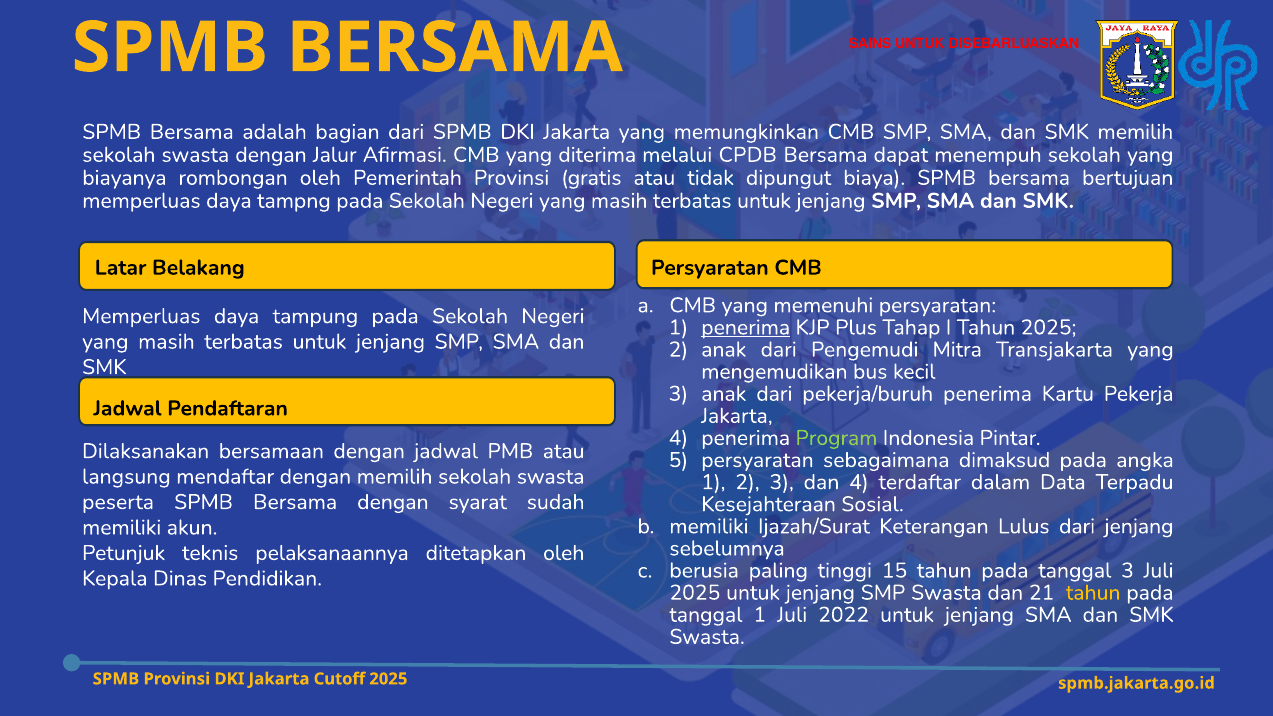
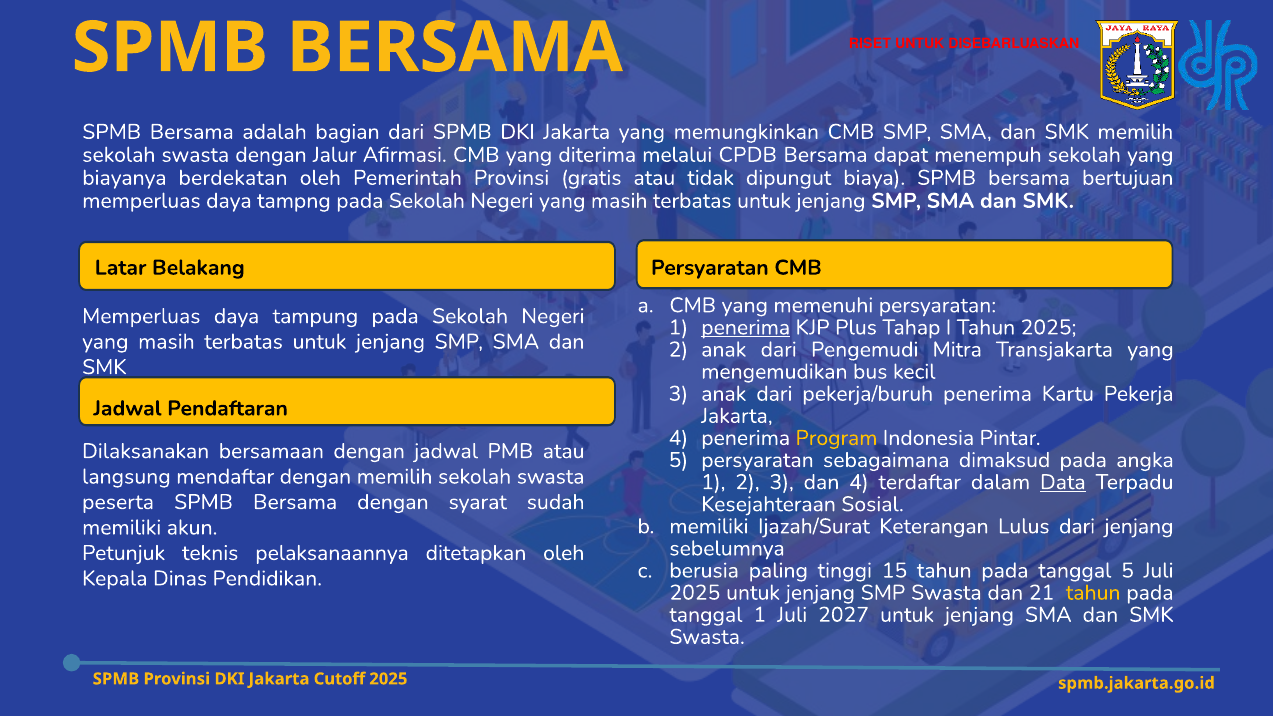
SAINS: SAINS -> RISET (870, 44)
rombongan: rombongan -> berdekatan (233, 178)
Program colour: light green -> yellow (836, 438)
Data underline: none -> present (1063, 482)
tanggal 3: 3 -> 5 (1127, 571)
2022: 2022 -> 2027 (844, 615)
